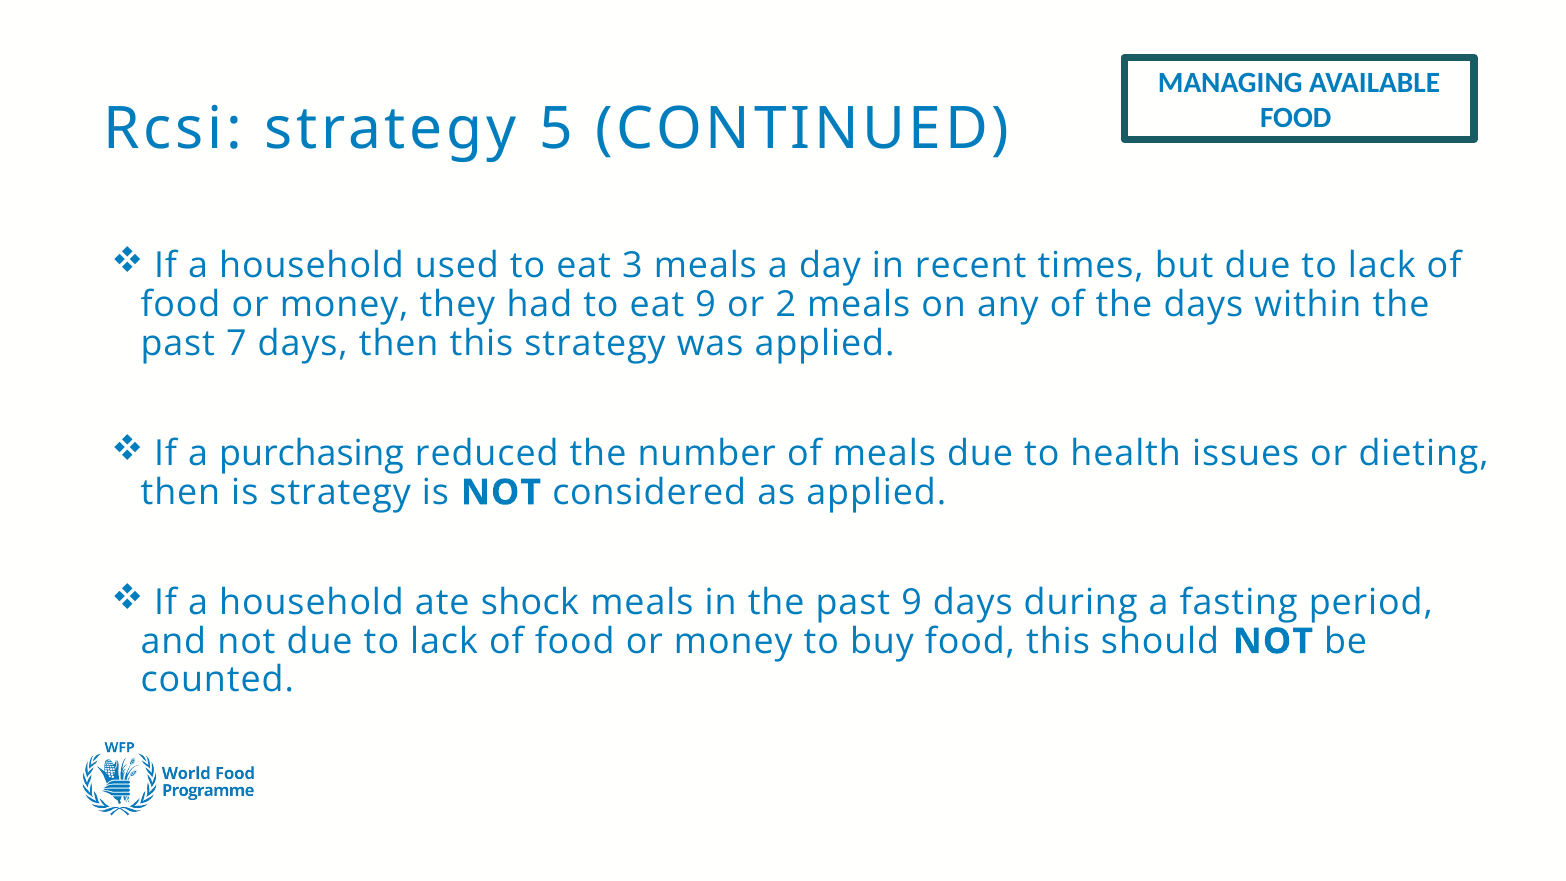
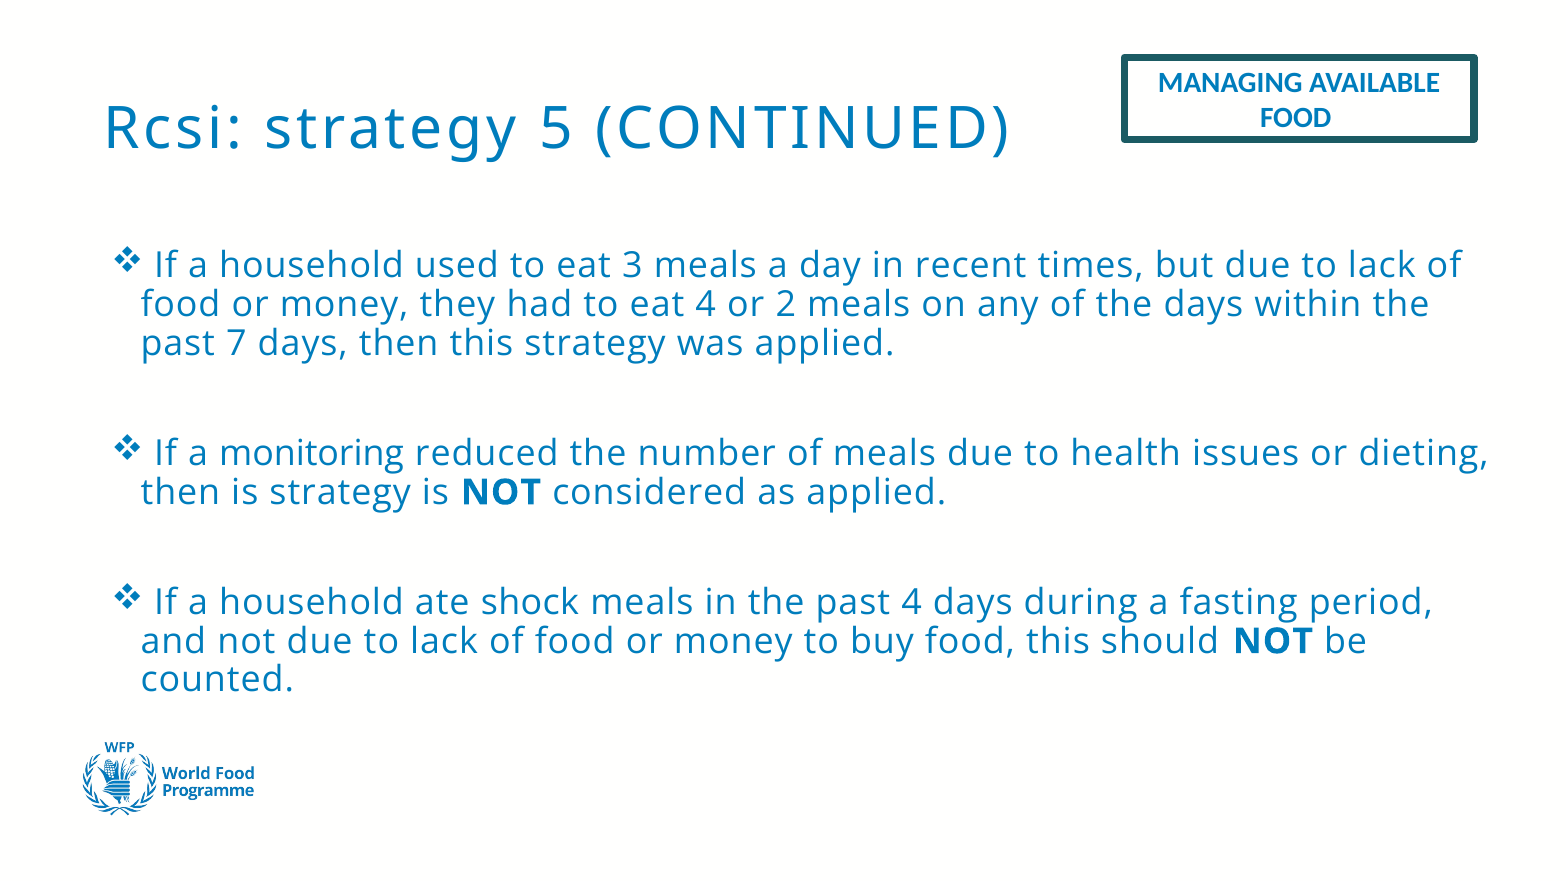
eat 9: 9 -> 4 (706, 305)
purchasing: purchasing -> monitoring (312, 454)
past 9: 9 -> 4 (912, 603)
